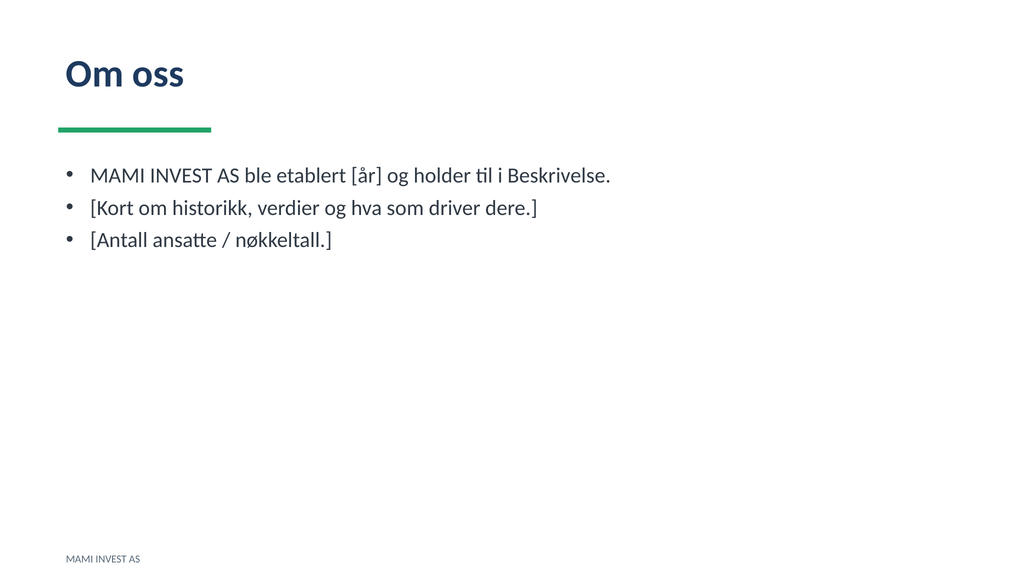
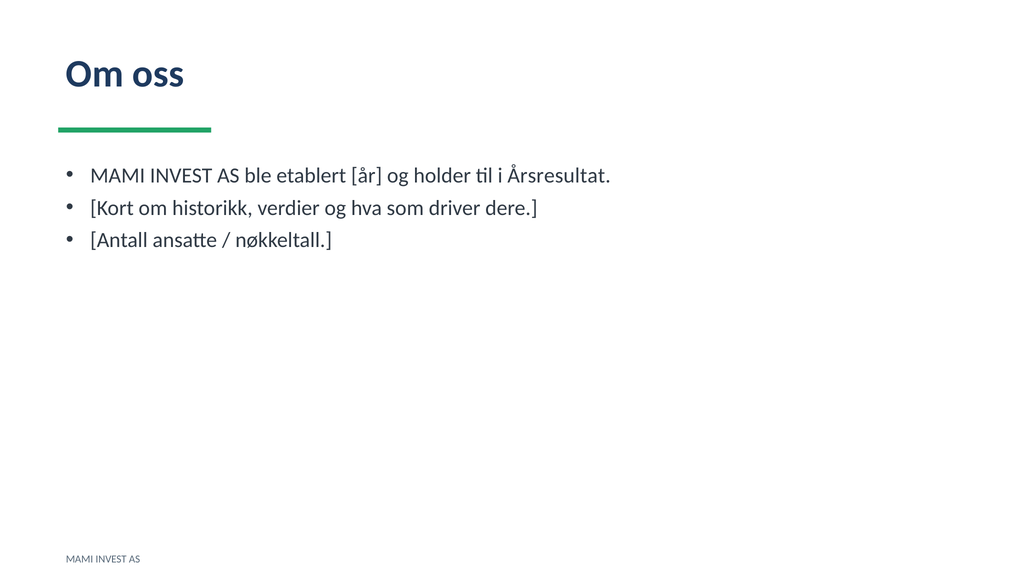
Beskrivelse: Beskrivelse -> Årsresultat (559, 175)
